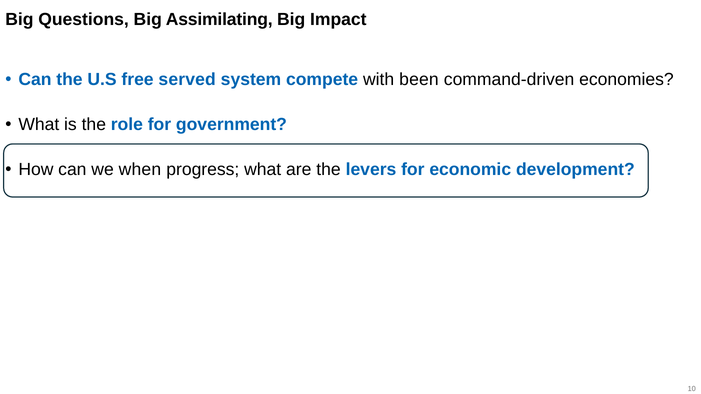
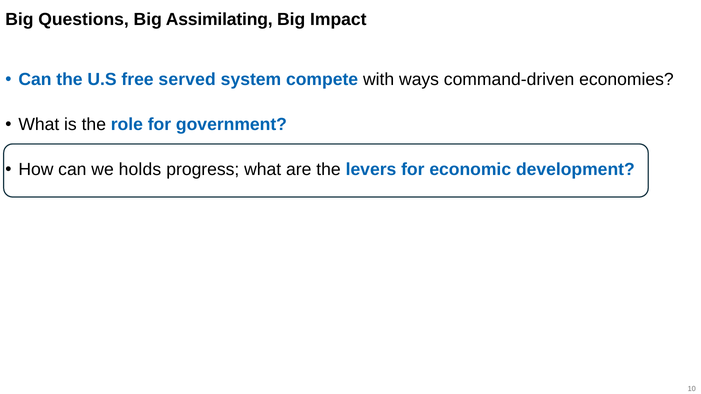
been: been -> ways (419, 80)
when: when -> holds (140, 170)
